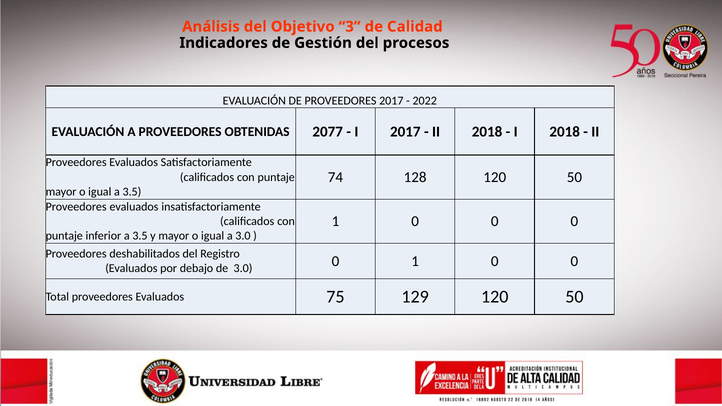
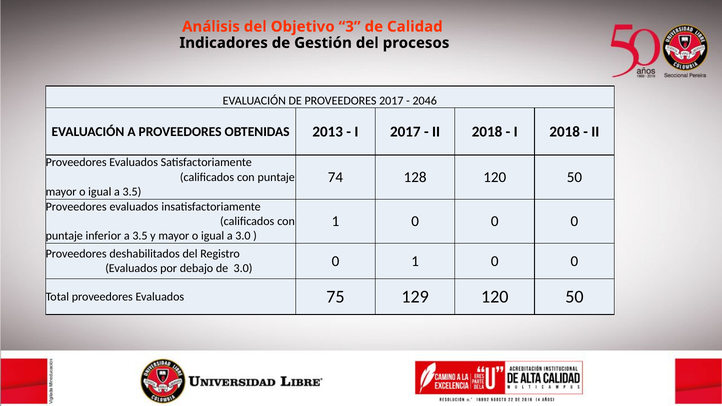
2022: 2022 -> 2046 (425, 101)
2077: 2077 -> 2013 (328, 132)
